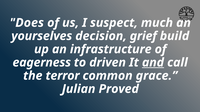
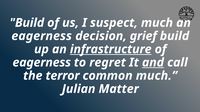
Does: Does -> Build (27, 23)
yourselves: yourselves -> eagerness (42, 36)
infrastructure underline: none -> present (111, 49)
driven: driven -> regret (108, 63)
common grace: grace -> much (157, 76)
Proved: Proved -> Matter (119, 89)
